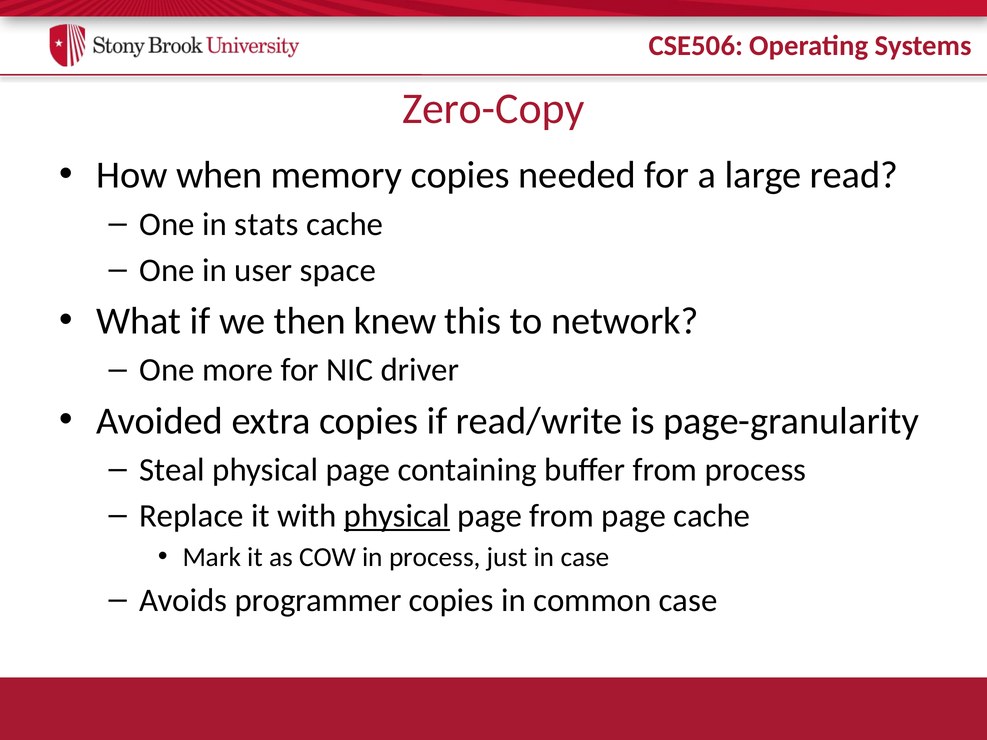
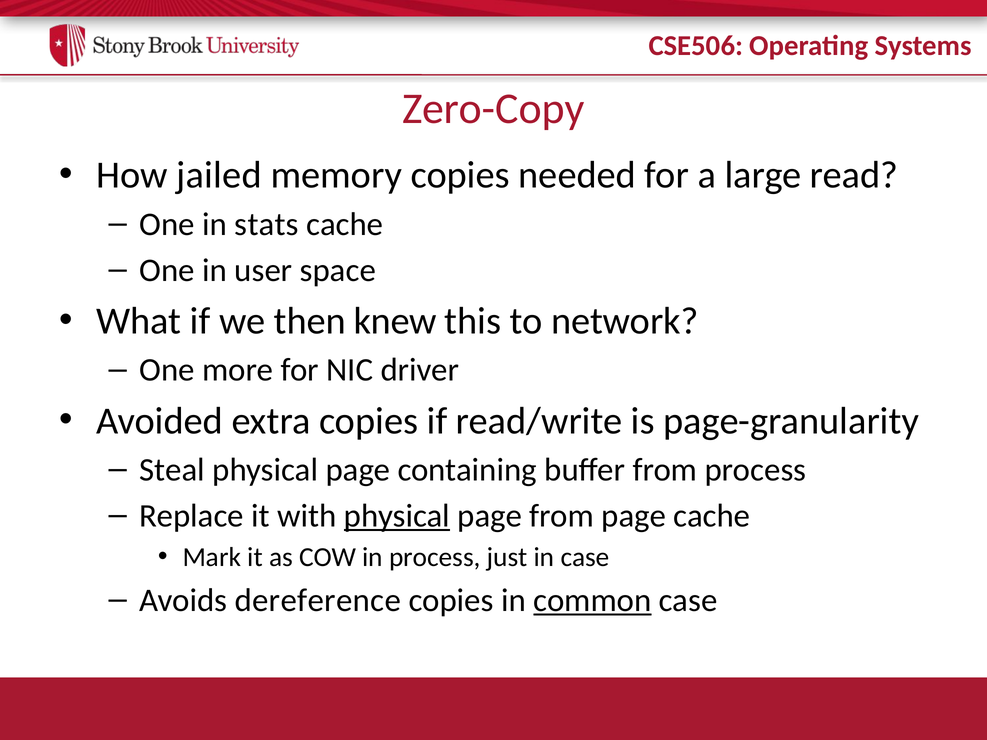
when: when -> jailed (219, 175)
programmer: programmer -> dereference (318, 601)
common underline: none -> present (592, 601)
